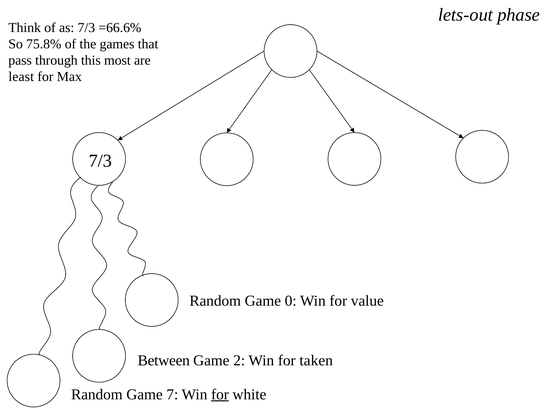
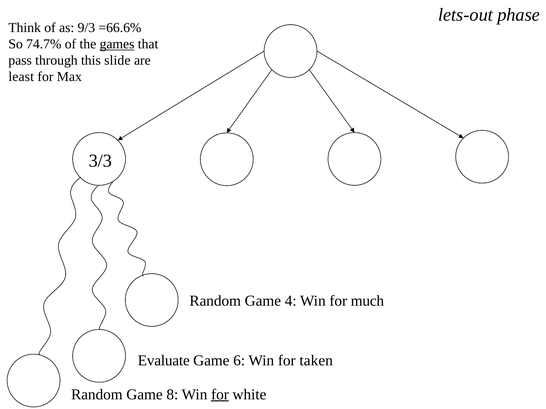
as 7/3: 7/3 -> 9/3 (86, 28)
75.8%: 75.8% -> 74.7% (44, 44)
games underline: none -> present (117, 44)
most: most -> slide (117, 60)
7/3: 7/3 -> 3/3 (100, 161)
0: 0 -> 4 (291, 301)
value: value -> much (367, 301)
Between: Between -> Evaluate (164, 361)
2: 2 -> 6 (239, 361)
7: 7 -> 8 (172, 395)
